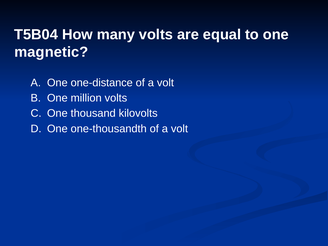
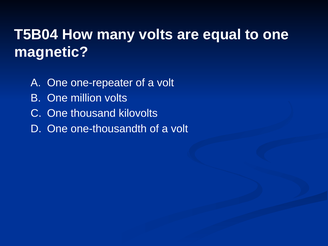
one-distance: one-distance -> one-repeater (102, 83)
